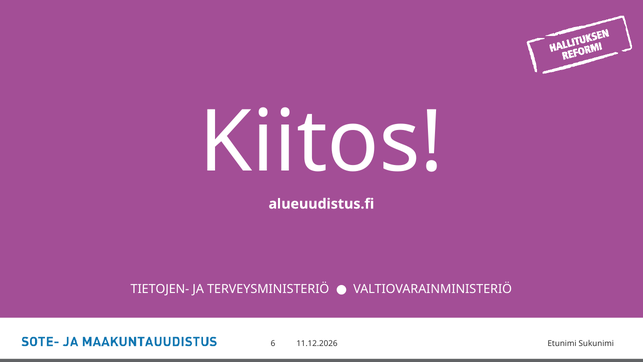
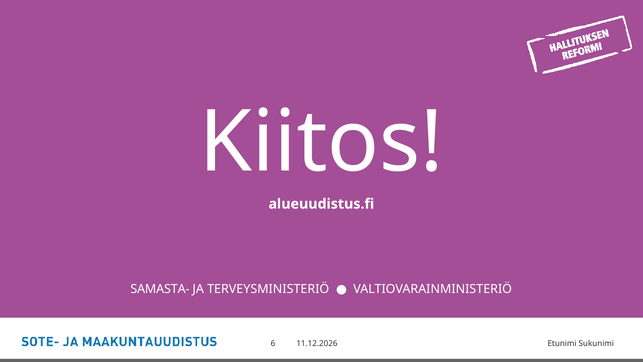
TIETOJEN-: TIETOJEN- -> SAMASTA- (160, 289)
